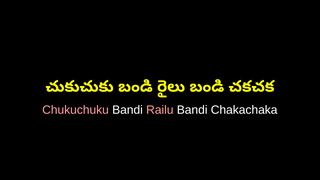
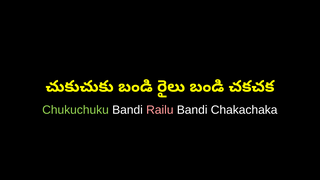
Chukuchuku colour: pink -> light green (76, 110)
